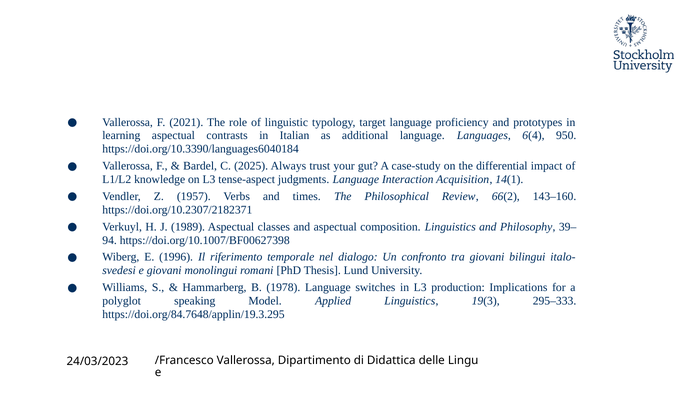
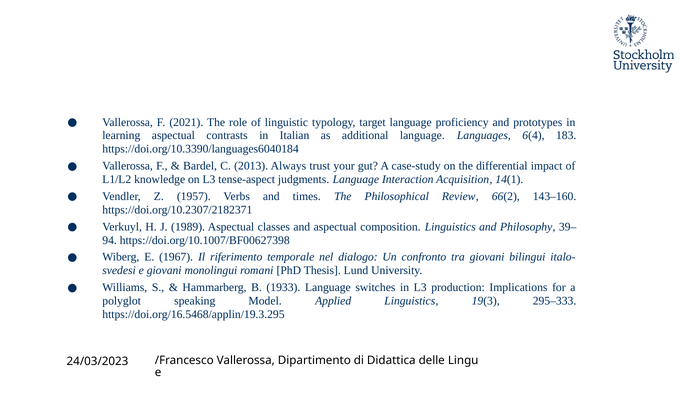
950: 950 -> 183 (566, 135)
2025: 2025 -> 2013 (251, 166)
1996: 1996 -> 1967 (176, 257)
1978: 1978 -> 1933 (283, 287)
https://doi.org/84.7648/applin/19.3.295: https://doi.org/84.7648/applin/19.3.295 -> https://doi.org/16.5468/applin/19.3.295 (193, 314)
